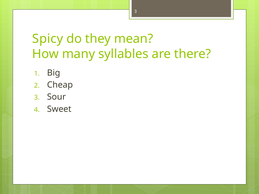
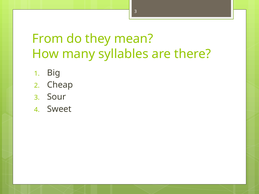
Spicy: Spicy -> From (48, 39)
